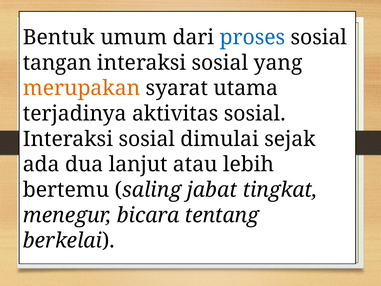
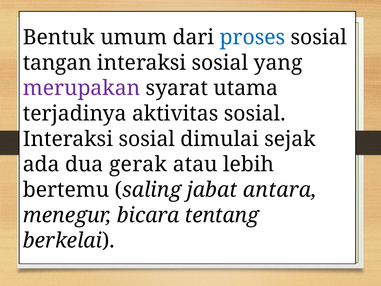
merupakan colour: orange -> purple (82, 88)
lanjut: lanjut -> gerak (138, 164)
tingkat: tingkat -> antara (280, 190)
